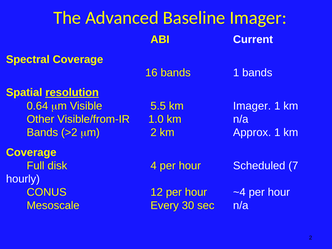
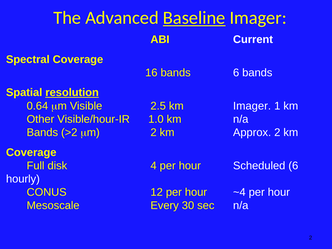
Baseline underline: none -> present (194, 18)
bands 1: 1 -> 6 (236, 73)
5.5: 5.5 -> 2.5 (158, 106)
Visible/from-IR: Visible/from-IR -> Visible/hour-IR (94, 119)
Approx 1: 1 -> 2 (277, 132)
Scheduled 7: 7 -> 6 (293, 166)
